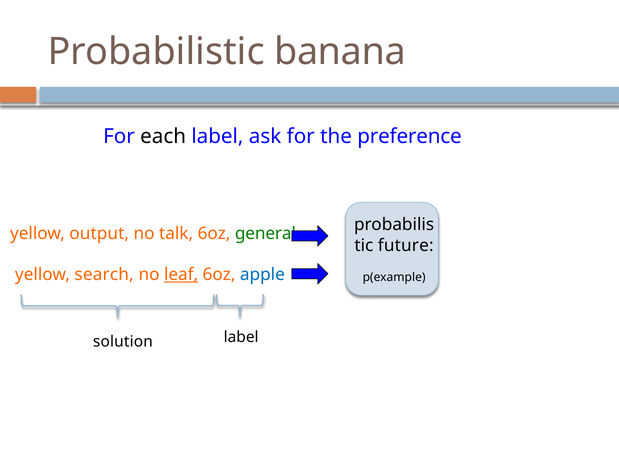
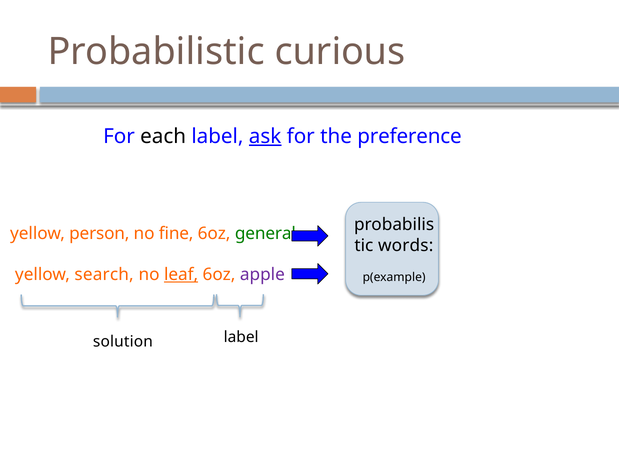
banana: banana -> curious (340, 52)
ask underline: none -> present (265, 136)
output: output -> person (99, 233)
talk: talk -> fine (176, 233)
future: future -> words (406, 245)
apple colour: blue -> purple (262, 274)
